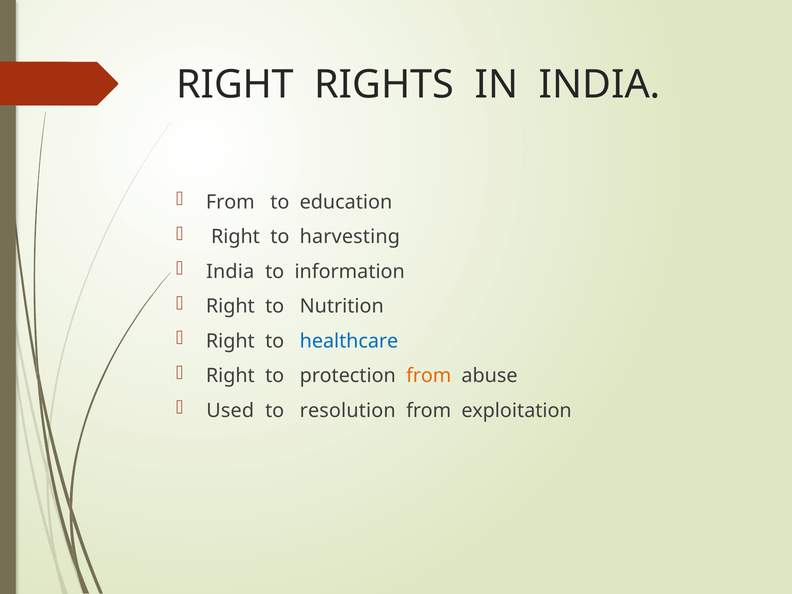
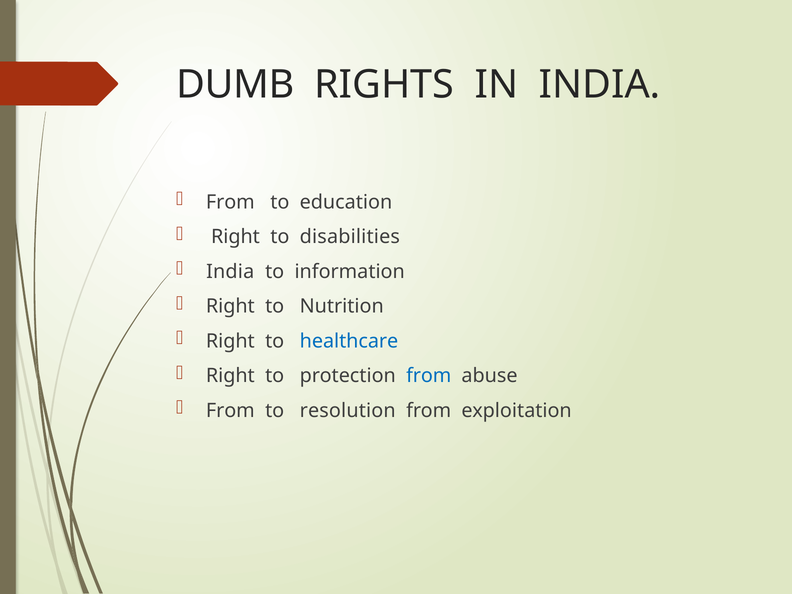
RIGHT: RIGHT -> DUMB (235, 85)
harvesting: harvesting -> disabilities (350, 237)
from colour: orange -> blue (429, 376)
Used: Used -> From (230, 411)
